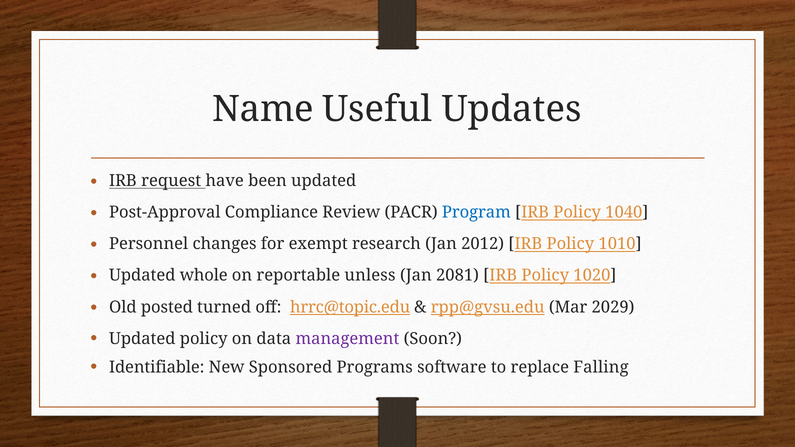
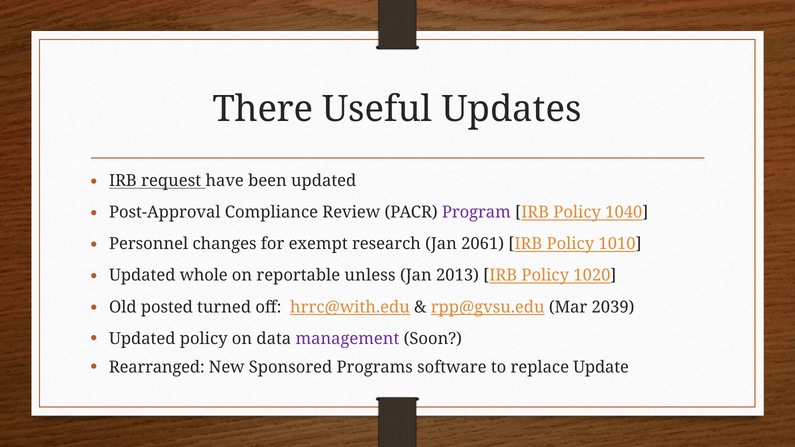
Name: Name -> There (263, 109)
Program colour: blue -> purple (476, 212)
2012: 2012 -> 2061 (483, 244)
2081: 2081 -> 2013 (457, 276)
hrrc@topic.edu: hrrc@topic.edu -> hrrc@with.edu (350, 307)
2029: 2029 -> 2039 (613, 307)
Identifiable: Identifiable -> Rearranged (157, 368)
Falling: Falling -> Update (601, 368)
